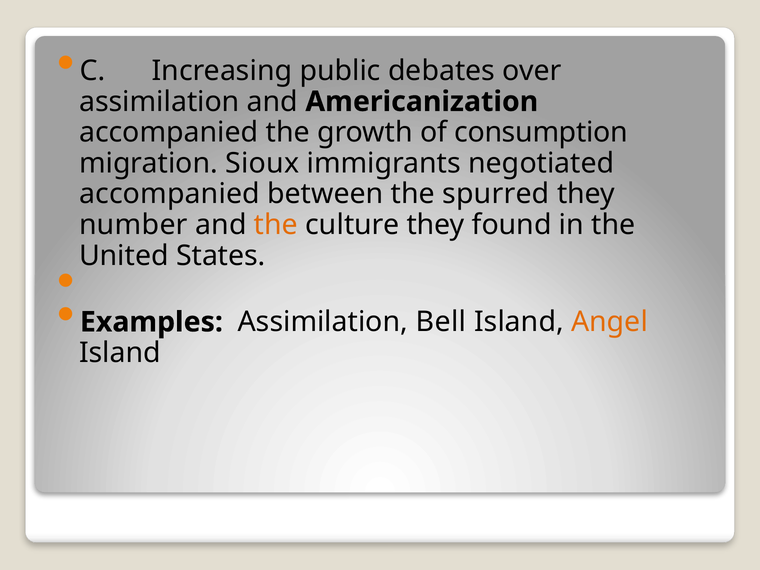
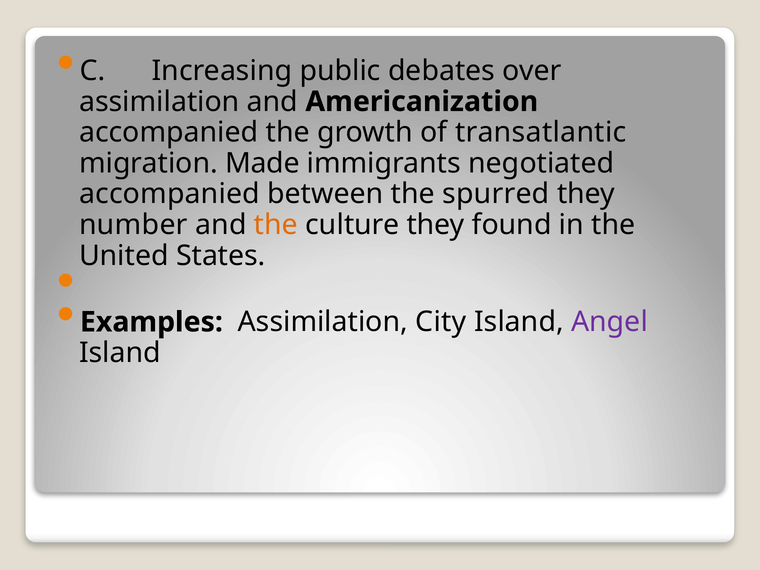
consumption: consumption -> transatlantic (541, 132)
Sioux: Sioux -> Made (262, 163)
Bell: Bell -> City (441, 322)
Angel colour: orange -> purple (609, 322)
